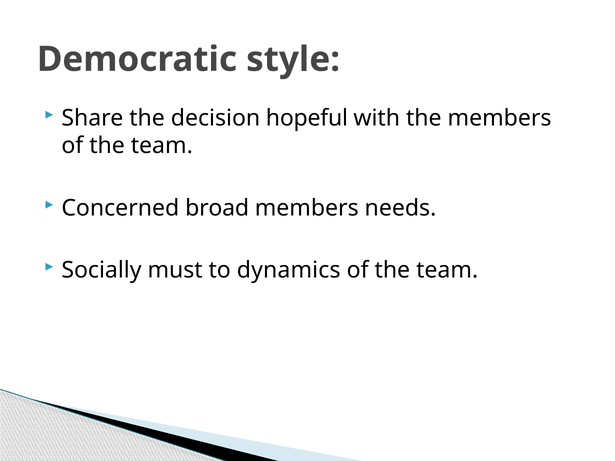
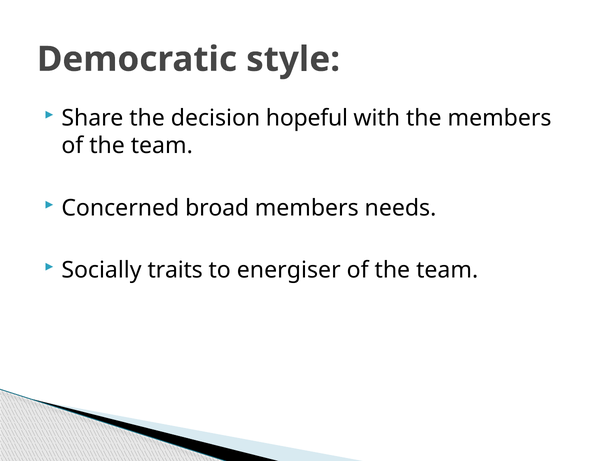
must: must -> traits (175, 270)
dynamics: dynamics -> energiser (289, 270)
